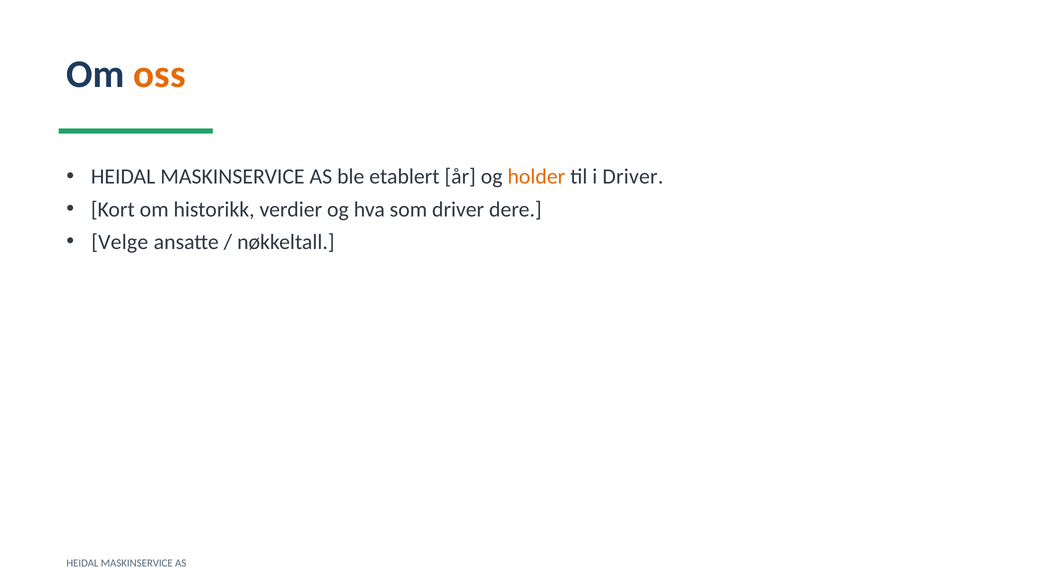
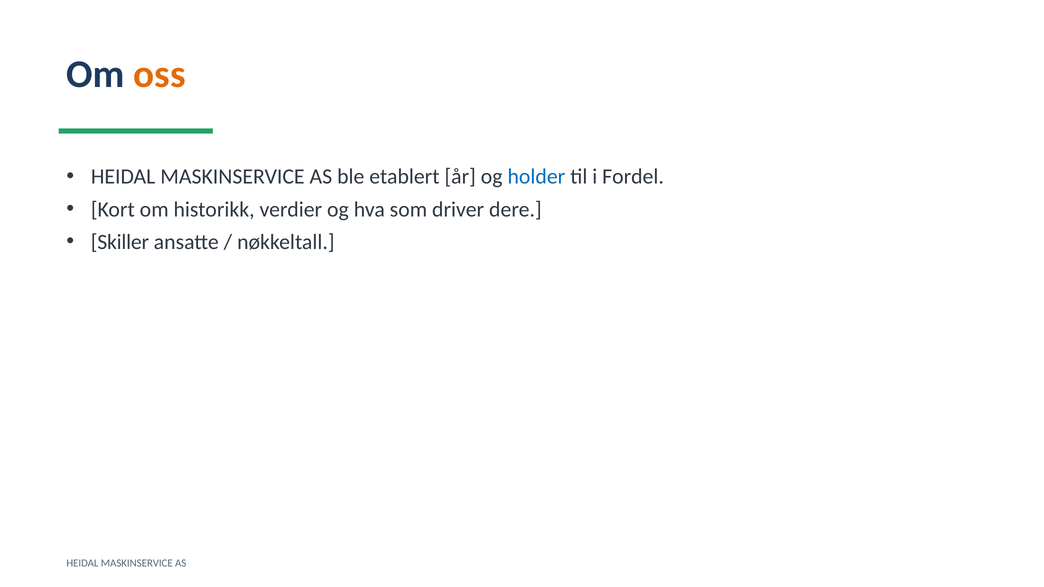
holder colour: orange -> blue (536, 177)
i Driver: Driver -> Fordel (633, 177)
Velge: Velge -> Skiller (120, 242)
